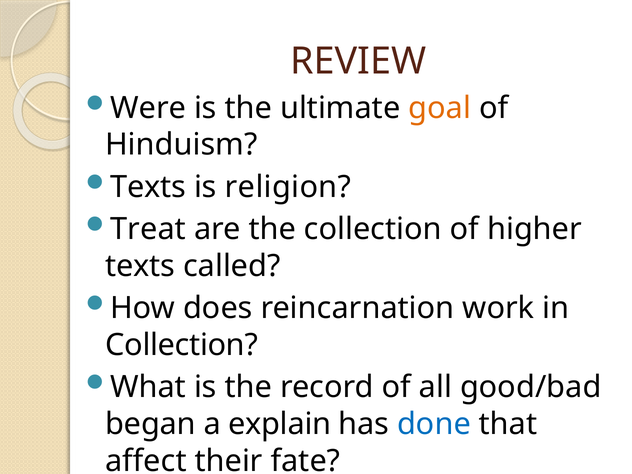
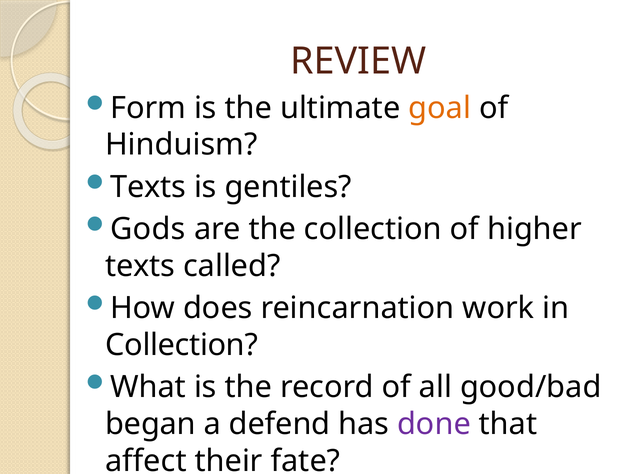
Were: Were -> Form (148, 108)
religion: religion -> gentiles (288, 187)
Treat: Treat -> Gods (148, 229)
explain: explain -> defend (280, 424)
done colour: blue -> purple (434, 424)
